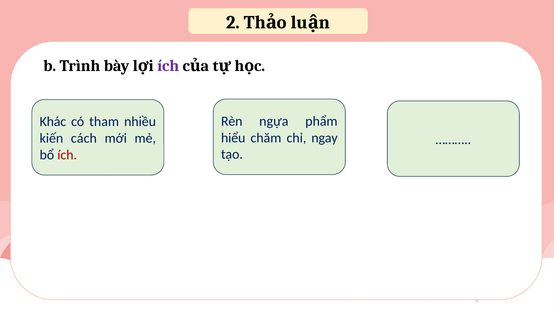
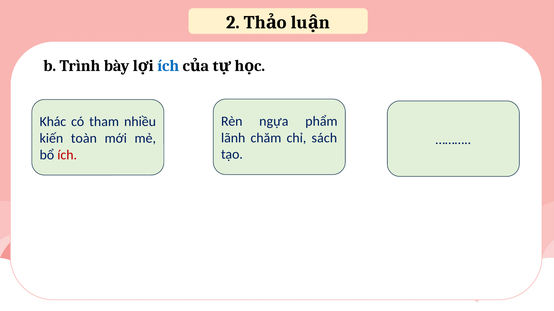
ích colour: purple -> blue (168, 66)
hiểu: hiểu -> lãnh (233, 138)
ngay: ngay -> sách (324, 138)
cách: cách -> toàn (84, 139)
